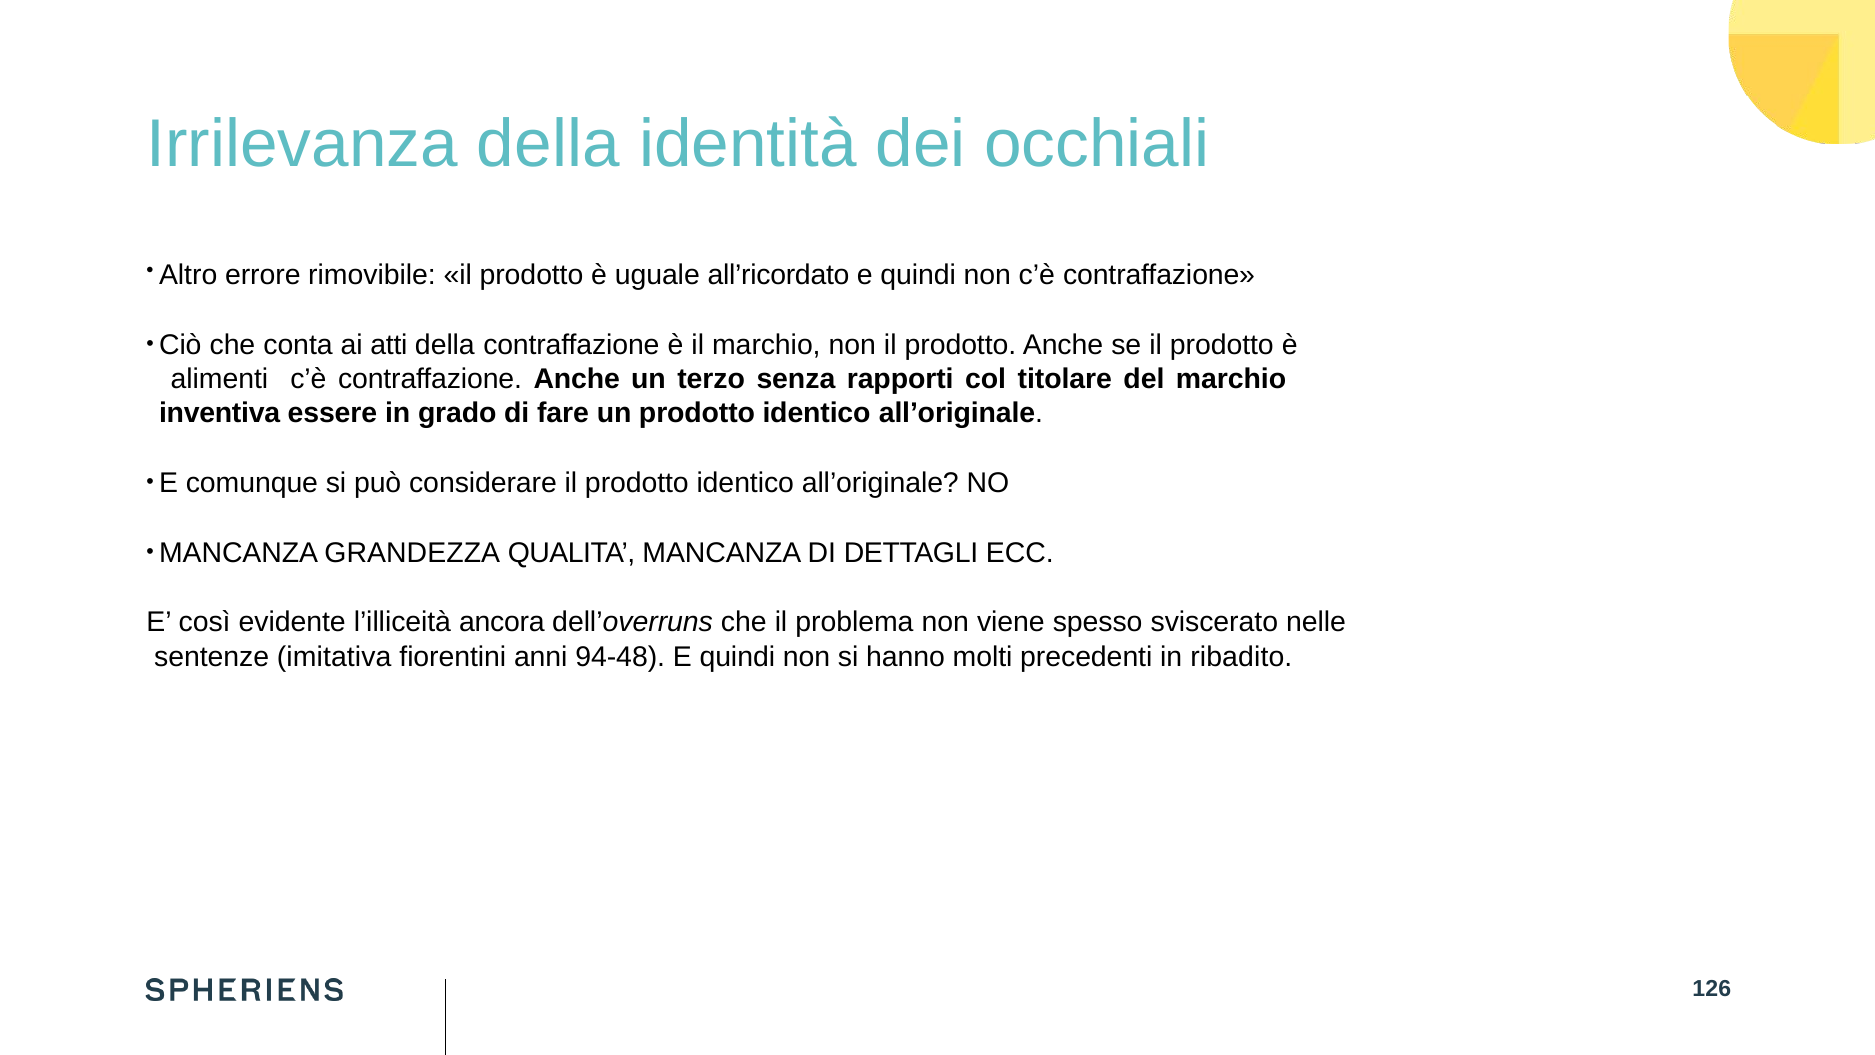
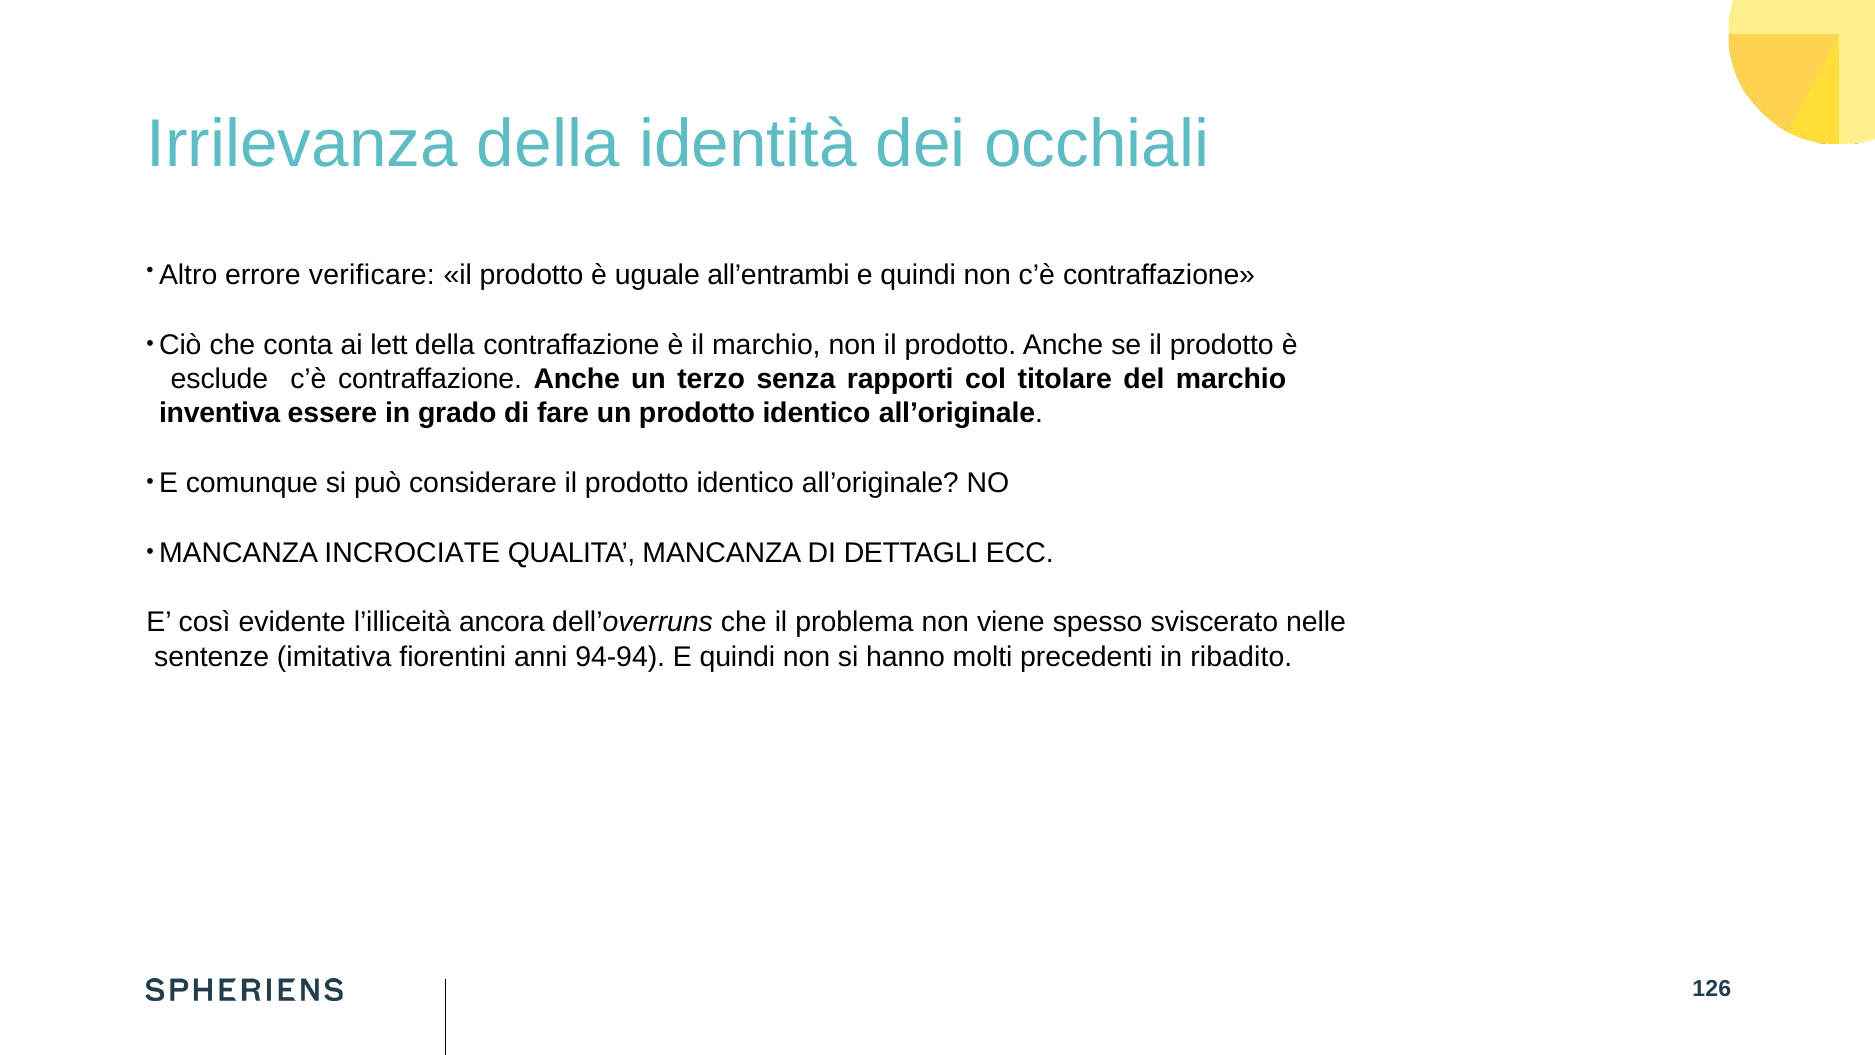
rimovibile: rimovibile -> verificare (372, 275)
all’ricordato: all’ricordato -> all’entrambi (778, 275)
atti: atti -> lett (389, 345)
alimenti: alimenti -> esclude (219, 379)
GRANDEZZA: GRANDEZZA -> INCROCIATE (412, 553)
94-48: 94-48 -> 94-94 (620, 657)
